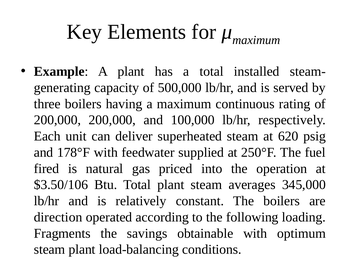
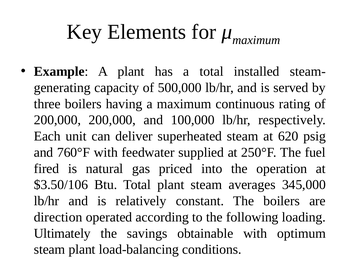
178°F: 178°F -> 760°F (74, 153)
Fragments: Fragments -> Ultimately (62, 234)
